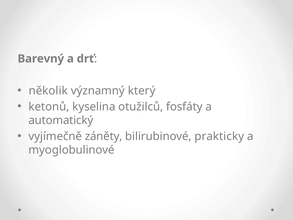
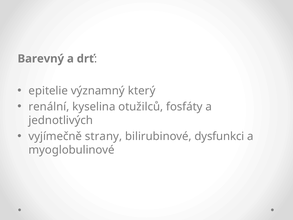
několik: několik -> epitelie (48, 91)
ketonů: ketonů -> renální (49, 107)
automatický: automatický -> jednotlivých (61, 120)
záněty: záněty -> strany (104, 136)
prakticky: prakticky -> dysfunkci (219, 136)
